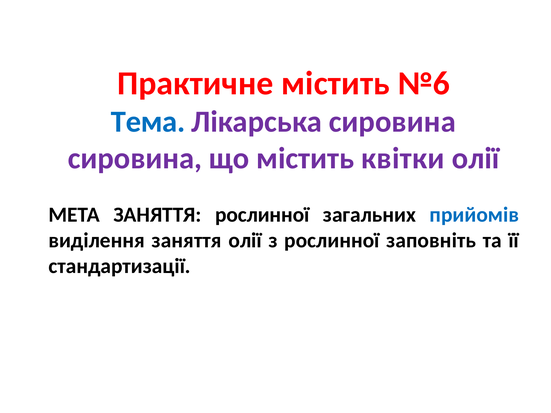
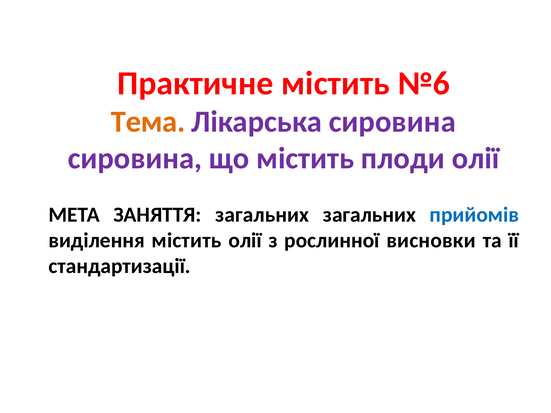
Тема colour: blue -> orange (148, 122)
квітки: квітки -> плоди (403, 159)
ЗАНЯТТЯ рослинної: рослинної -> загальних (262, 215)
виділення заняття: заняття -> містить (186, 241)
заповніть: заповніть -> висновки (431, 241)
